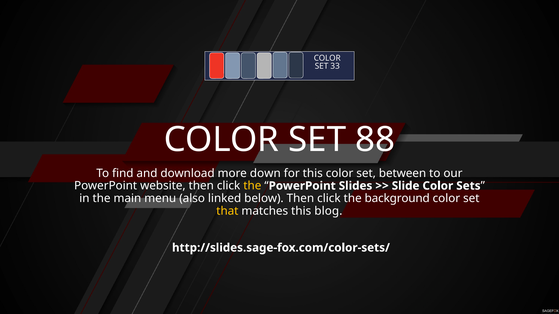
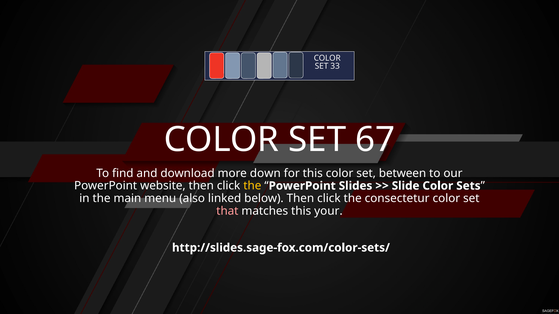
88: 88 -> 67 (375, 140)
background: background -> consectetur (397, 199)
that colour: yellow -> pink (227, 211)
blog: blog -> your (328, 211)
